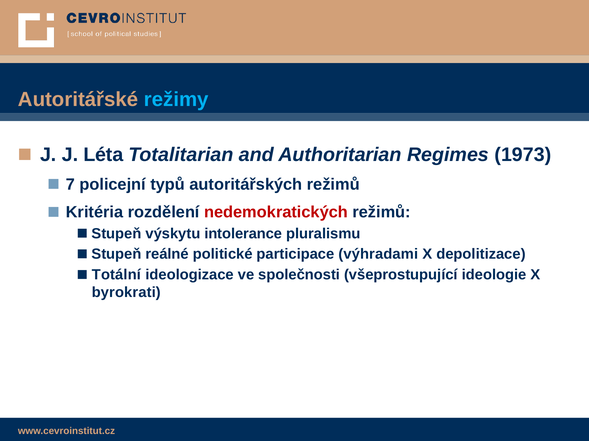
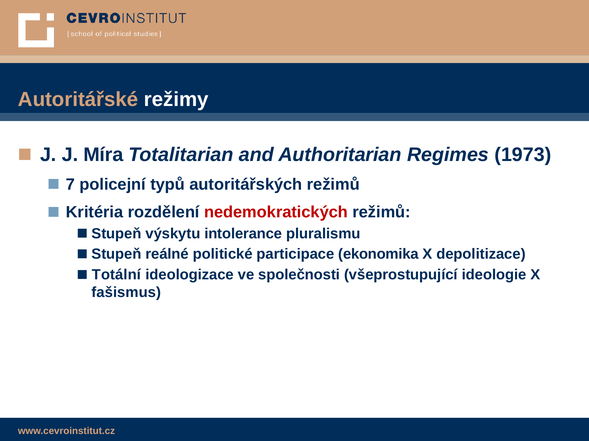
režimy colour: light blue -> white (176, 99)
Léta: Léta -> Míra (103, 155)
výhradami: výhradami -> ekonomika (378, 255)
byrokrati: byrokrati -> fašismus (126, 293)
